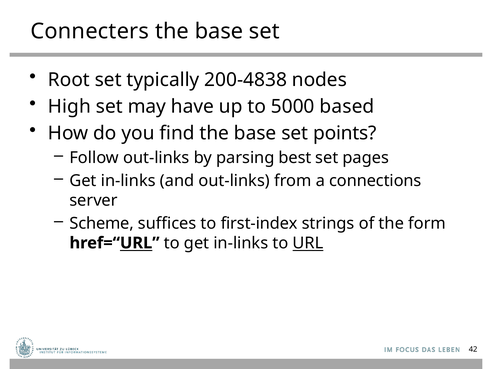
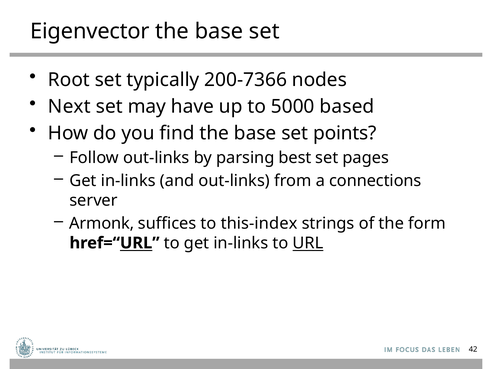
Connecters: Connecters -> Eigenvector (90, 31)
200-4838: 200-4838 -> 200-7366 (246, 80)
High: High -> Next (69, 106)
Scheme: Scheme -> Armonk (102, 223)
first-index: first-index -> this-index (259, 223)
